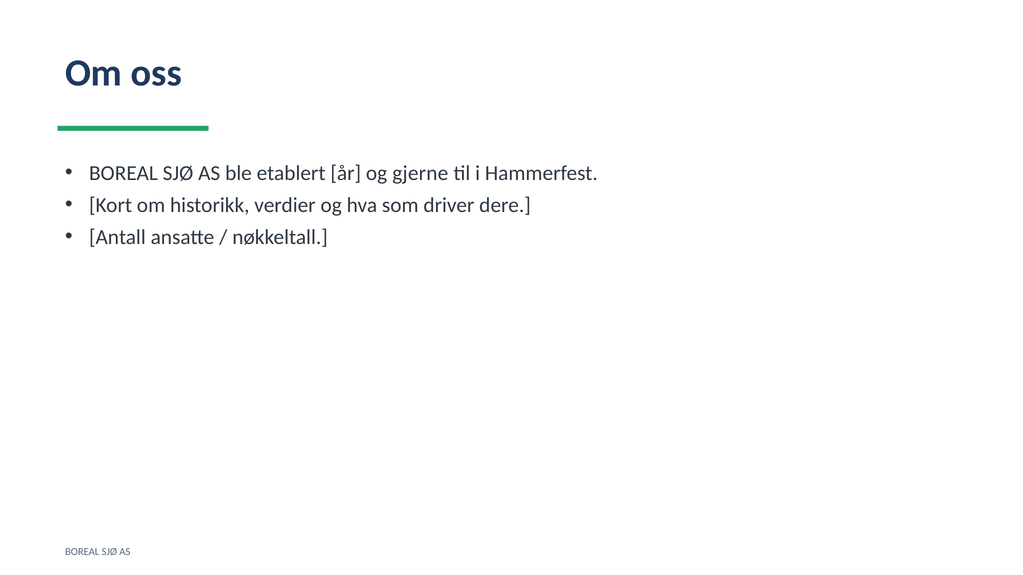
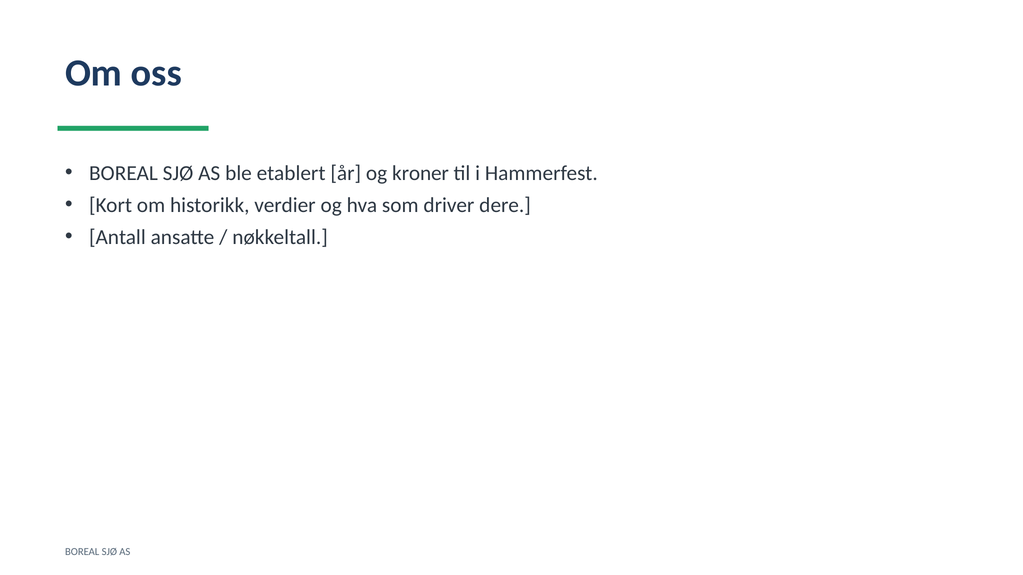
gjerne: gjerne -> kroner (421, 173)
